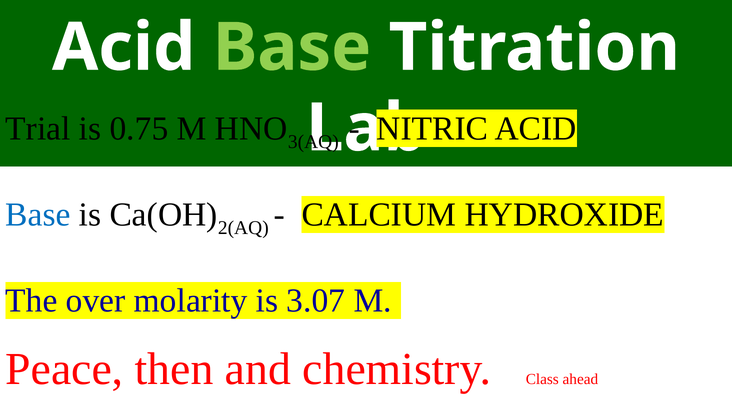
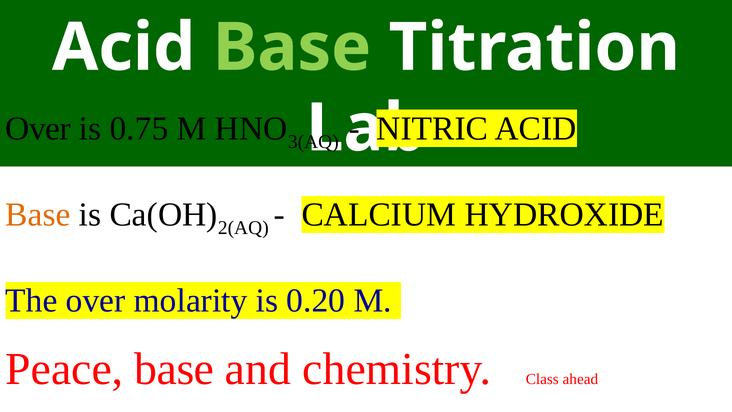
Trial: Trial -> Over (38, 128)
Base colour: blue -> orange (38, 215)
3.07: 3.07 -> 0.20 (316, 301)
Peace then: then -> base (174, 369)
